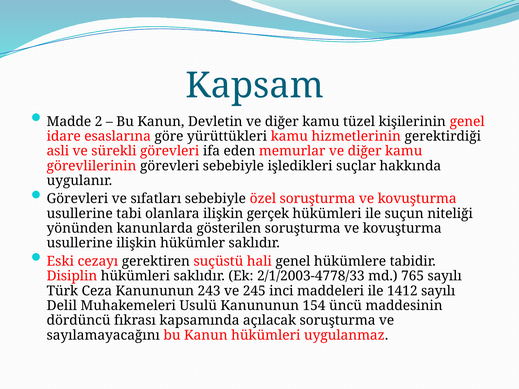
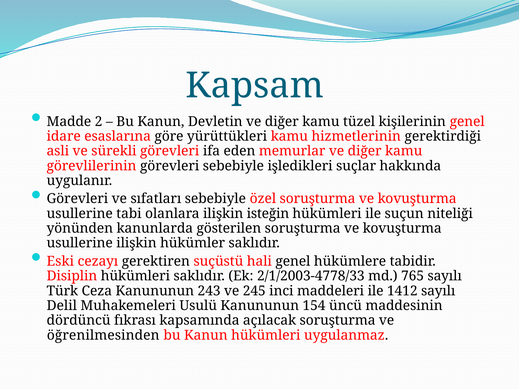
gerçek: gerçek -> isteğin (268, 214)
sayılamayacağını: sayılamayacağını -> öğrenilmesinden (103, 335)
